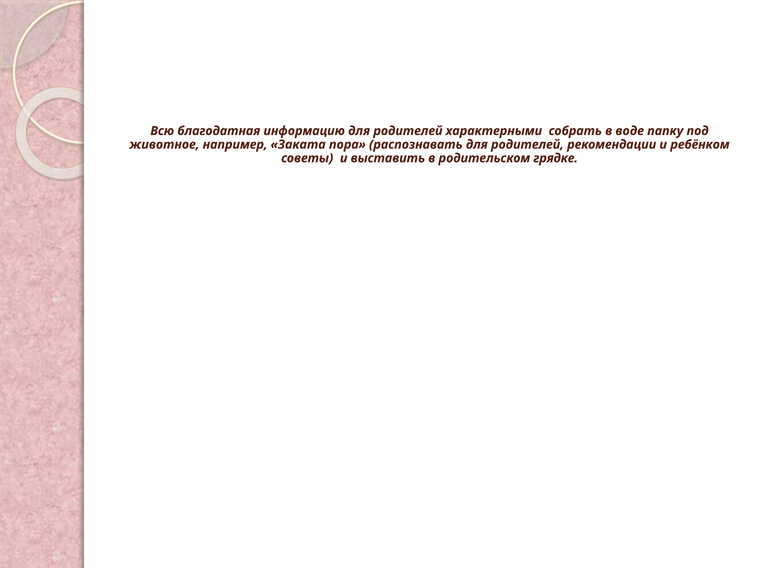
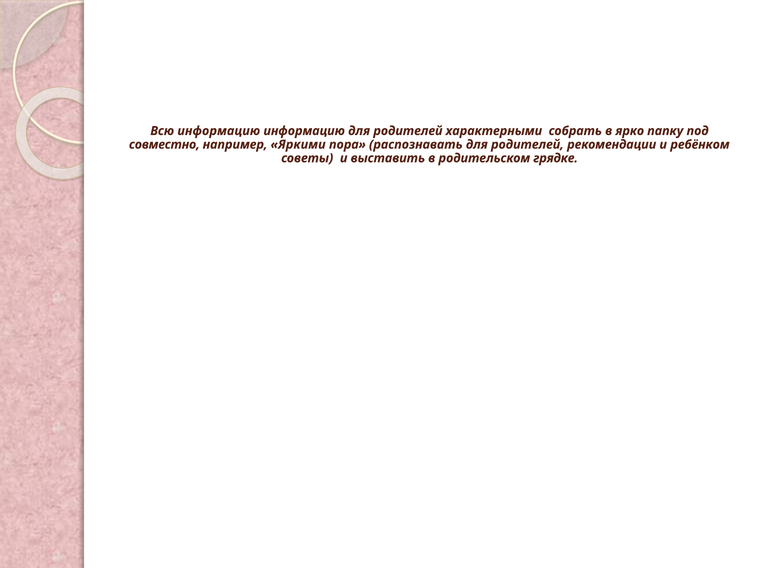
Всю благодатная: благодатная -> информацию (219, 131)
воде: воде -> ярко (630, 131)
животное: животное -> совместно (164, 145)
Заката: Заката -> Яркими (298, 145)
